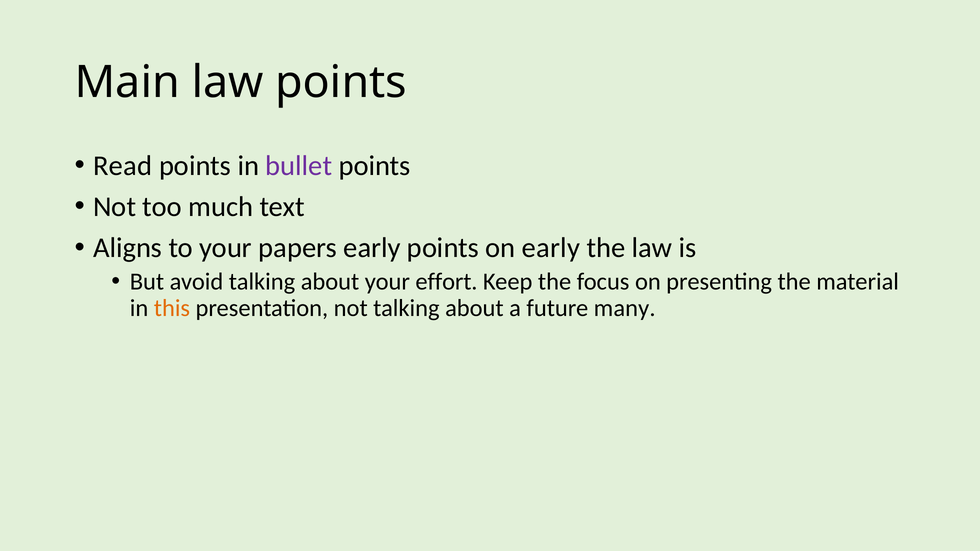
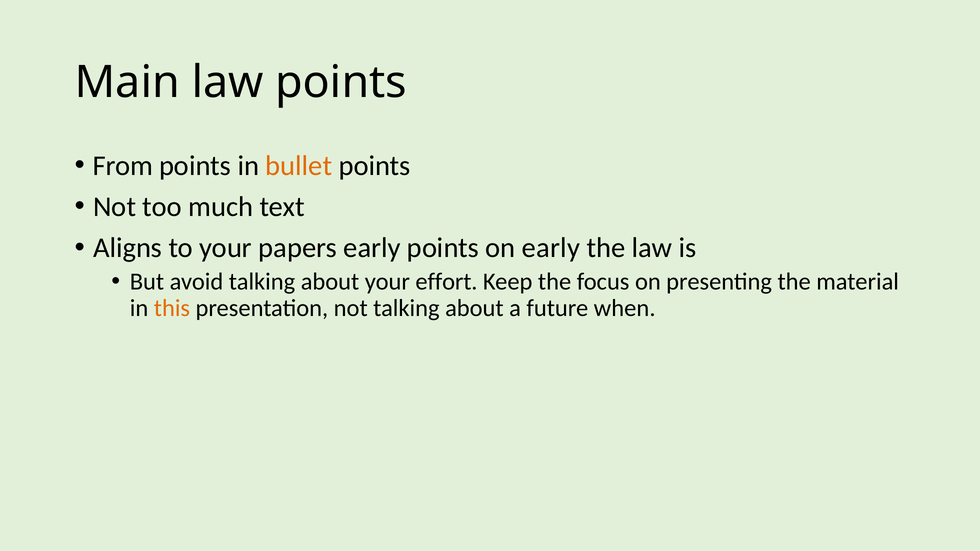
Read: Read -> From (123, 166)
bullet colour: purple -> orange (299, 166)
many: many -> when (625, 308)
